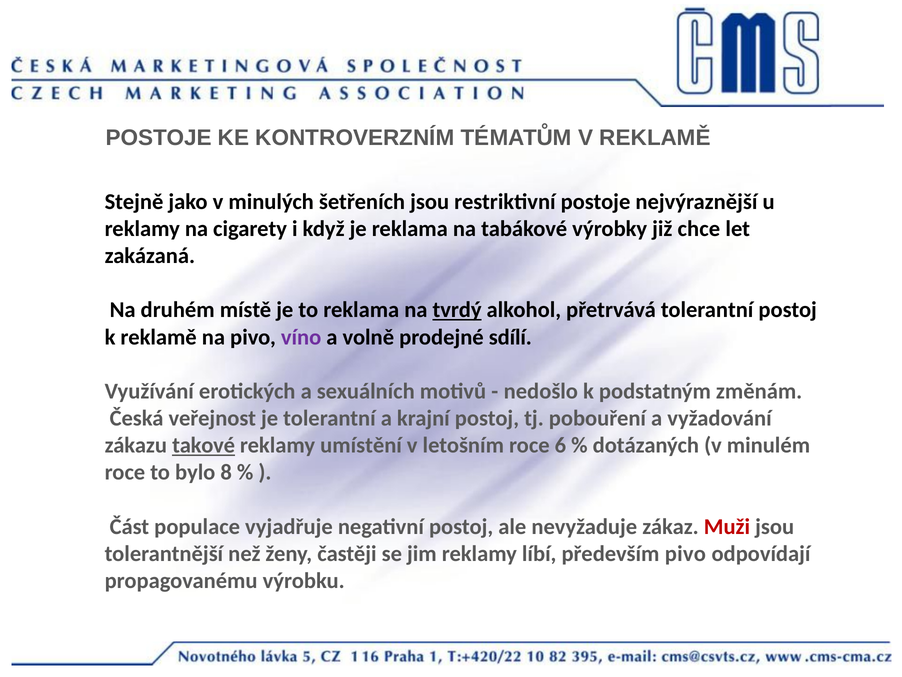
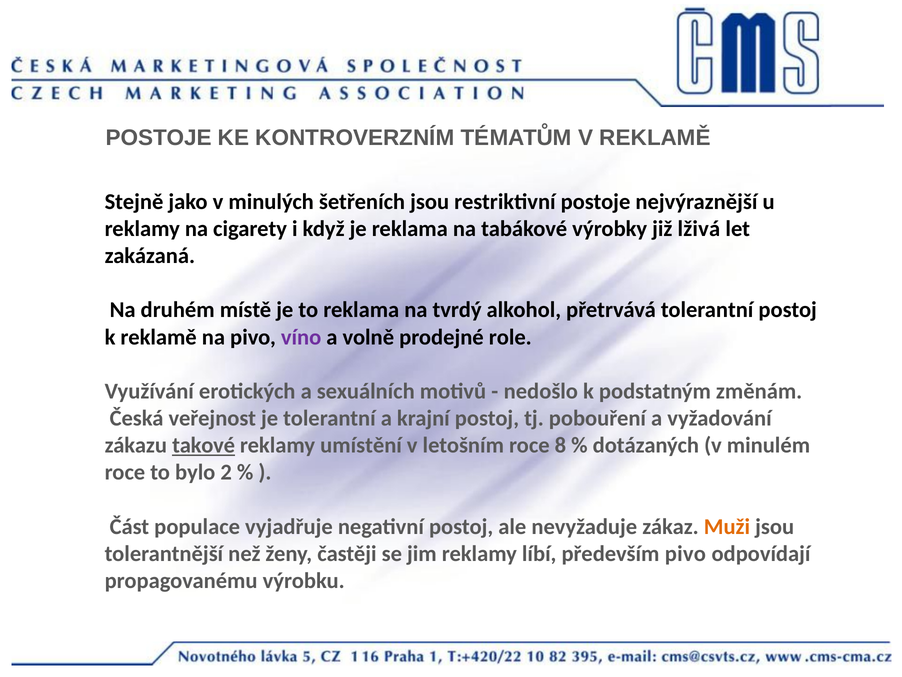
chce: chce -> lživá (699, 229)
tvrdý underline: present -> none (457, 310)
sdílí: sdílí -> role (510, 337)
6: 6 -> 8 (560, 445)
8: 8 -> 2 (226, 472)
Muži colour: red -> orange (727, 526)
